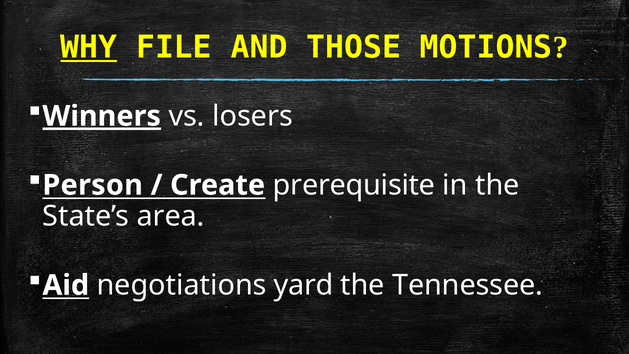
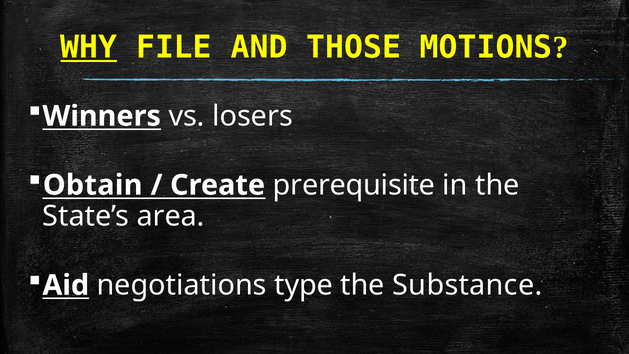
Winners underline: present -> none (102, 116)
Person: Person -> Obtain (93, 185)
yard: yard -> type (304, 285)
Tennessee: Tennessee -> Substance (467, 285)
